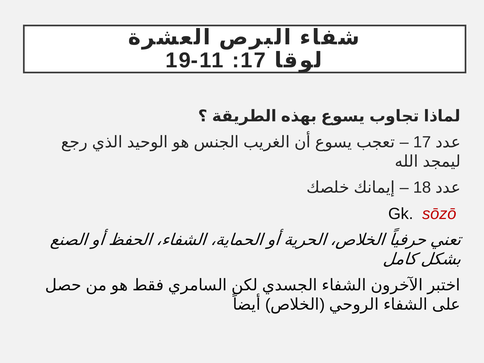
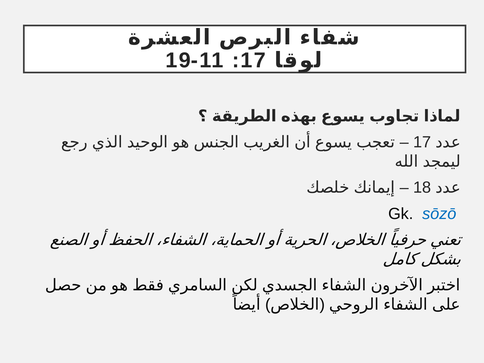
sōzō colour: red -> blue (439, 214)
